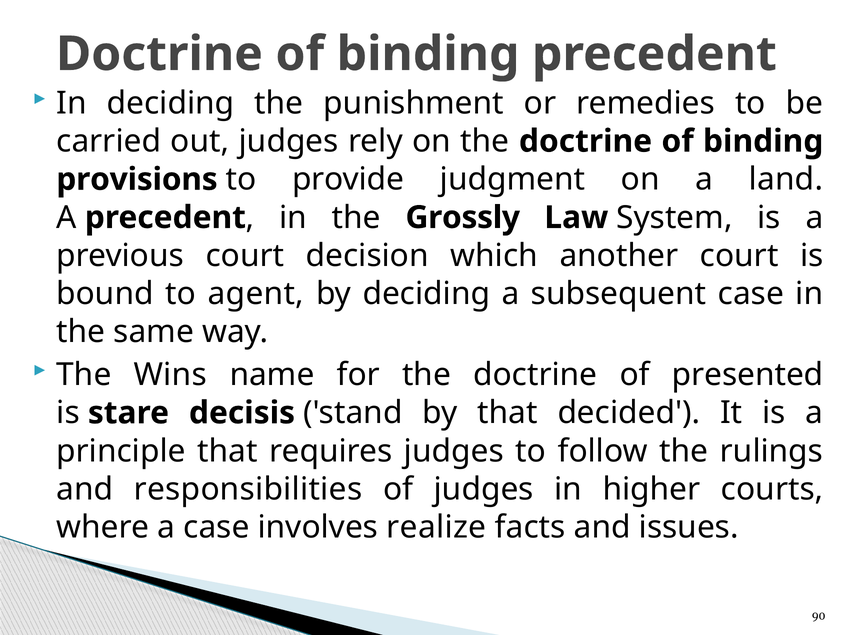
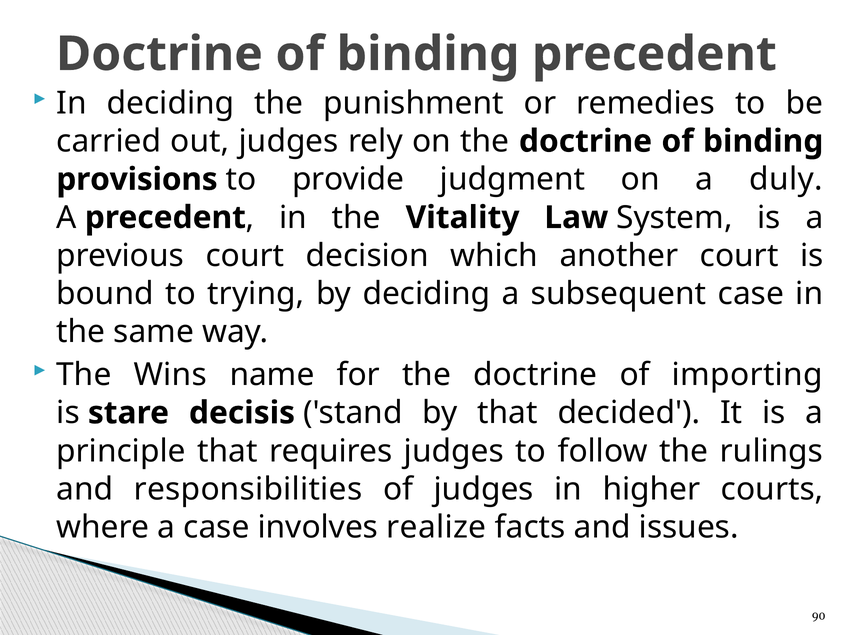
land: land -> duly (786, 179)
Grossly: Grossly -> Vitality (463, 217)
agent: agent -> trying (256, 294)
presented: presented -> importing (747, 374)
